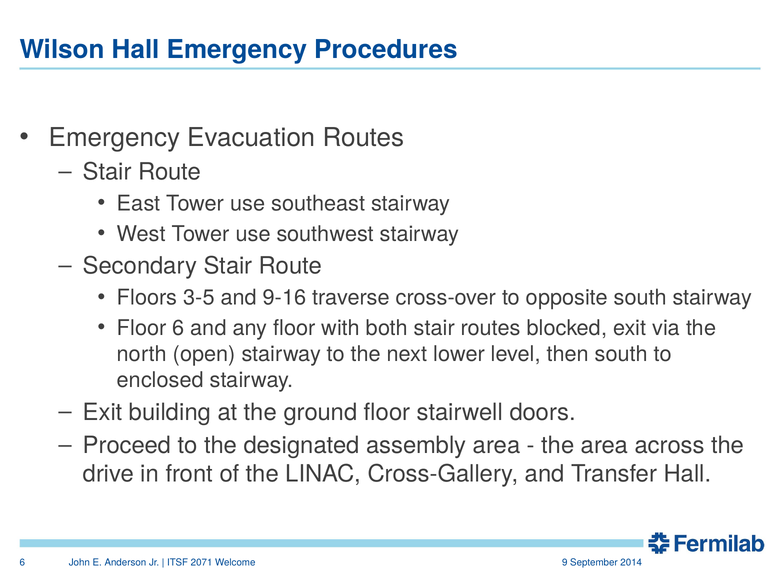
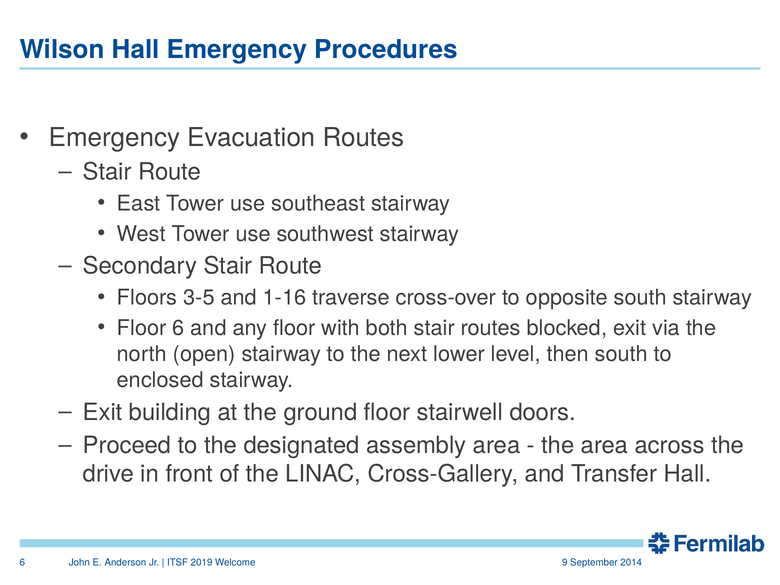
9-16: 9-16 -> 1-16 (285, 298)
2071: 2071 -> 2019 (202, 562)
